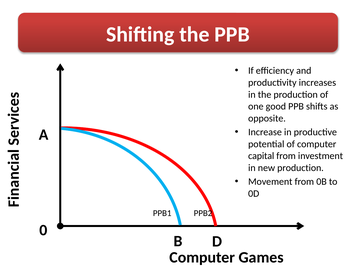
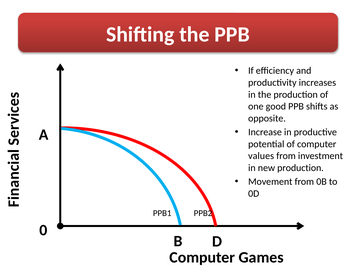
capital: capital -> values (261, 156)
